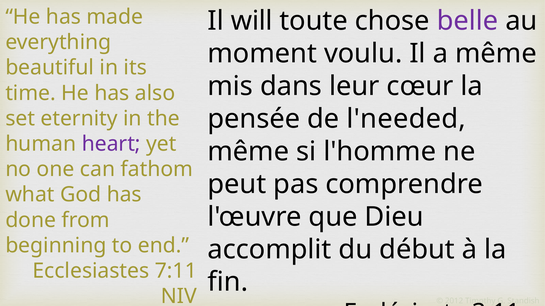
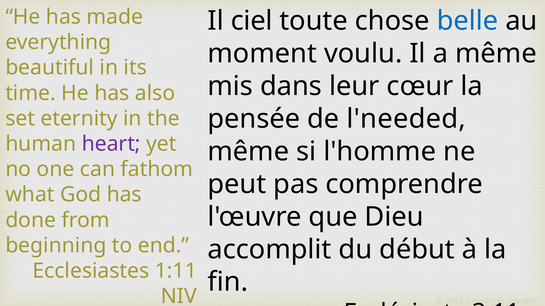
will: will -> ciel (252, 21)
belle colour: purple -> blue (467, 21)
7:11: 7:11 -> 1:11 (176, 271)
